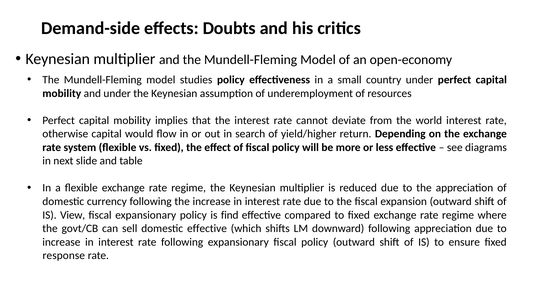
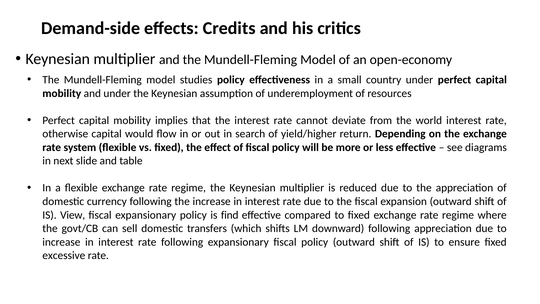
Doubts: Doubts -> Credits (229, 28)
domestic effective: effective -> transfers (207, 228)
response: response -> excessive (64, 255)
